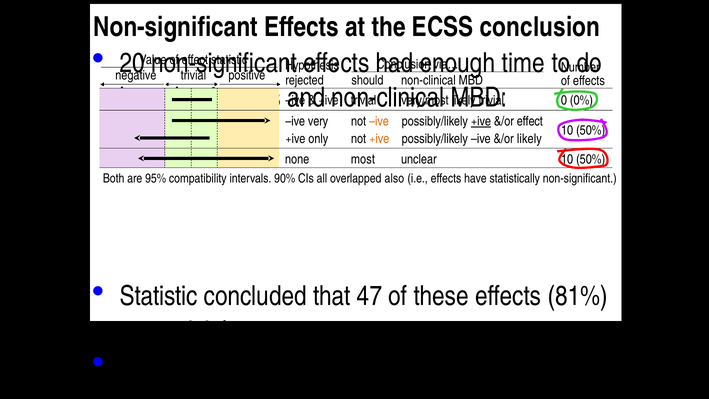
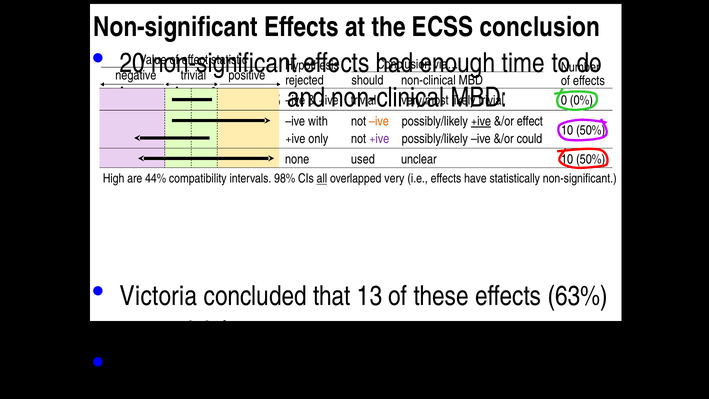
very: very -> with (318, 121)
+ive colour: orange -> purple (379, 139)
&/or likely: likely -> could (529, 139)
most: most -> used (363, 159)
Both: Both -> High (114, 179)
95%: 95% -> 44% (156, 179)
90%: 90% -> 98% (285, 179)
all underline: none -> present (322, 179)
also: also -> very (394, 179)
Statistic: Statistic -> Victoria (158, 296)
47: 47 -> 13 (370, 296)
81%: 81% -> 63% (578, 296)
